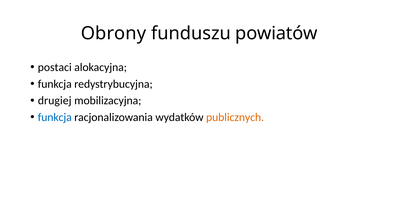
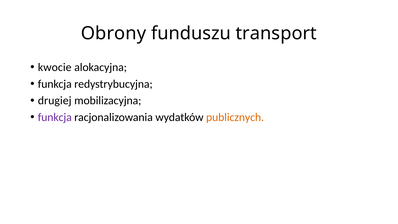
powiatów: powiatów -> transport (276, 33)
postaci: postaci -> kwocie (55, 67)
funkcja colour: blue -> purple (55, 117)
